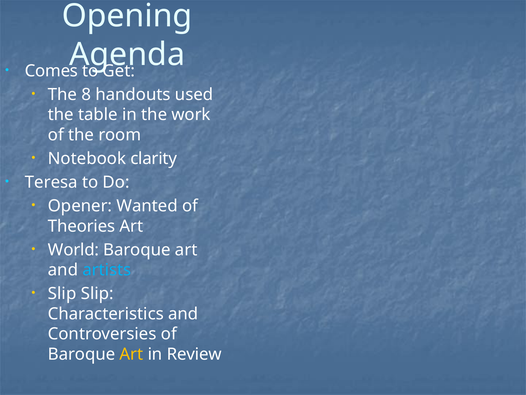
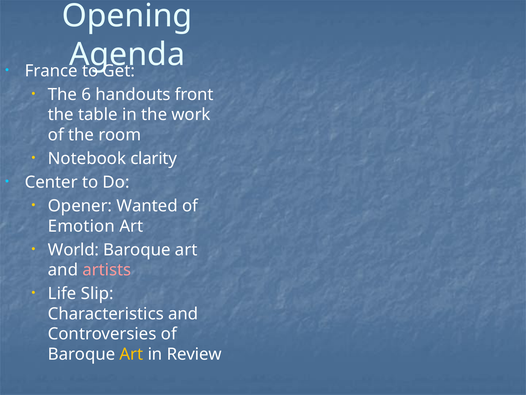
Comes: Comes -> France (51, 71)
8: 8 -> 6 (86, 94)
used: used -> front (194, 94)
Teresa: Teresa -> Center (51, 182)
Theories: Theories -> Emotion (81, 226)
artists colour: light blue -> pink (107, 270)
Slip: Slip -> Life (62, 293)
